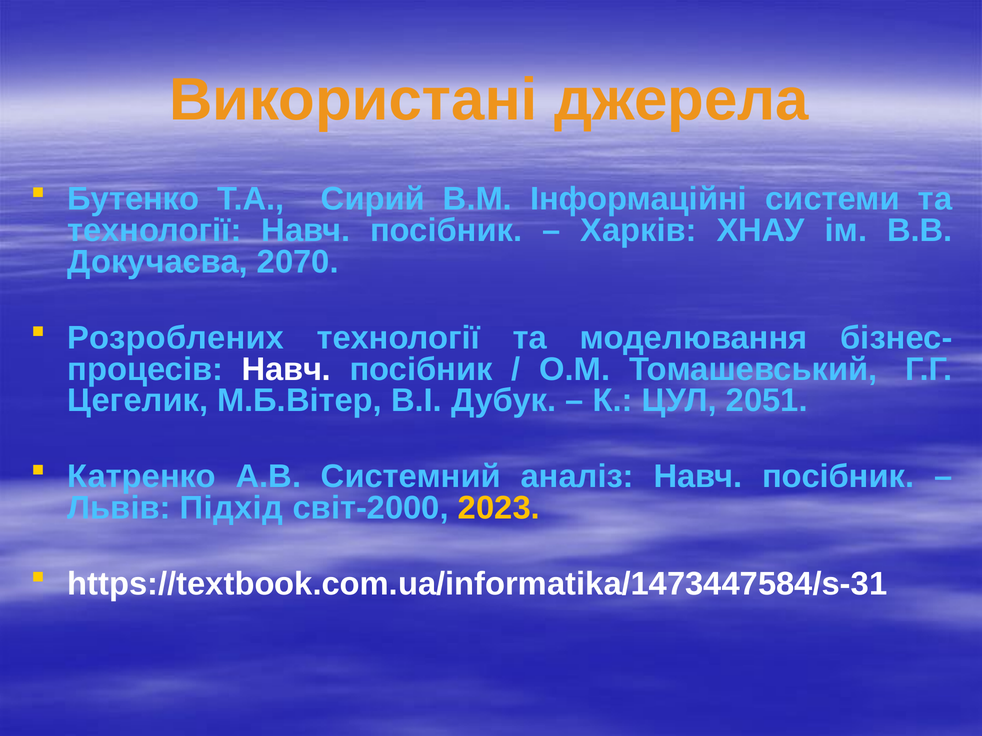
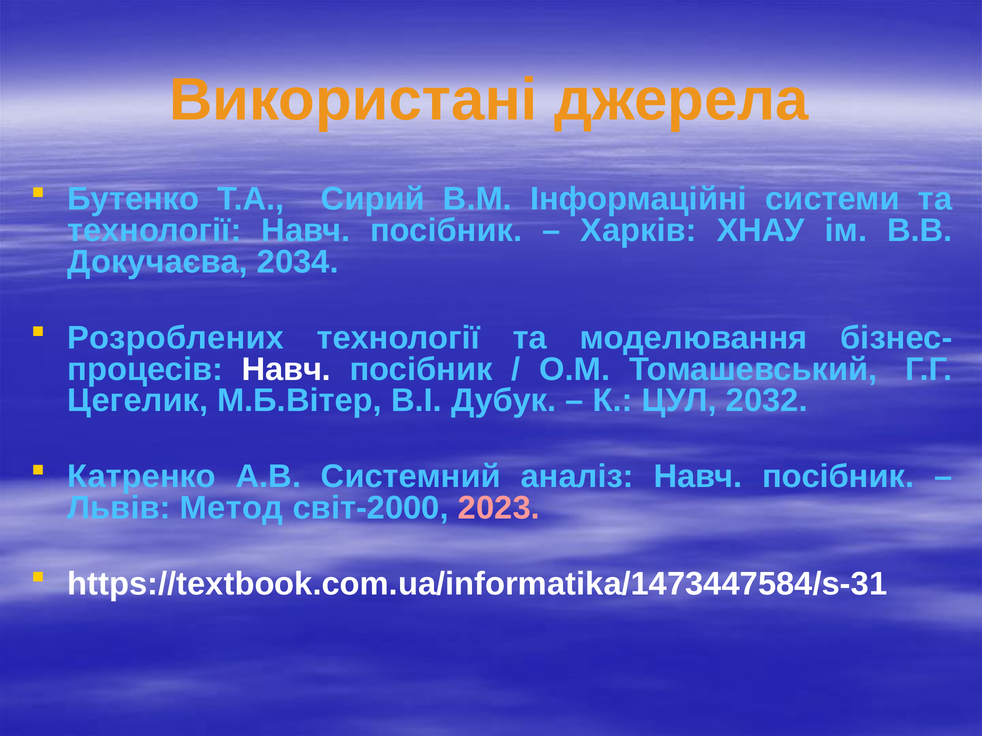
2070: 2070 -> 2034 (298, 262)
2051: 2051 -> 2032 (767, 401)
Підхід: Підхід -> Метод (231, 508)
2023 colour: yellow -> pink (499, 508)
